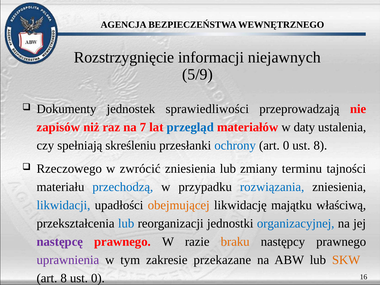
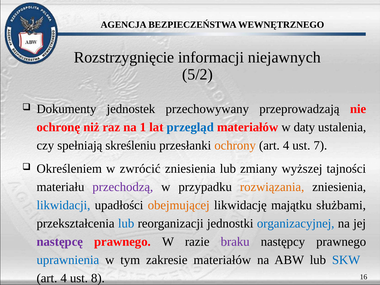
5/9: 5/9 -> 5/2 (198, 74)
sprawiedliwości: sprawiedliwości -> przechowywany (207, 109)
zapisów: zapisów -> ochronę (58, 127)
7: 7 -> 1 (143, 127)
ochrony colour: blue -> orange (235, 145)
0: 0 -> 4 (286, 145)
ust 8: 8 -> 7 (320, 145)
Rzeczowego: Rzeczowego -> Określeniem (69, 169)
terminu: terminu -> wyższej (302, 169)
przechodzą colour: blue -> purple (123, 187)
rozwiązania colour: blue -> orange (272, 187)
właściwą: właściwą -> służbami (341, 205)
braku colour: orange -> purple (235, 242)
uprawnienia colour: purple -> blue (68, 260)
zakresie przekazane: przekazane -> materiałów (222, 260)
SKW colour: orange -> blue (346, 260)
8: 8 -> 4 (64, 278)
ust 0: 0 -> 8 (98, 278)
